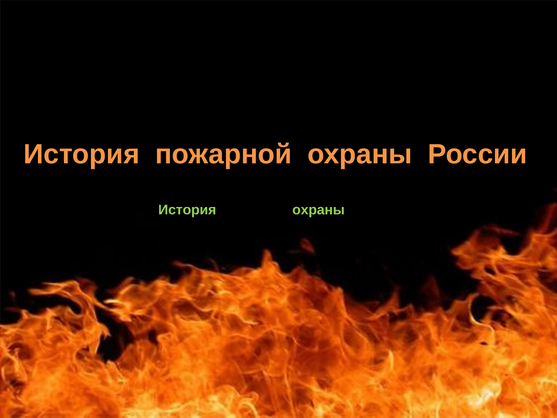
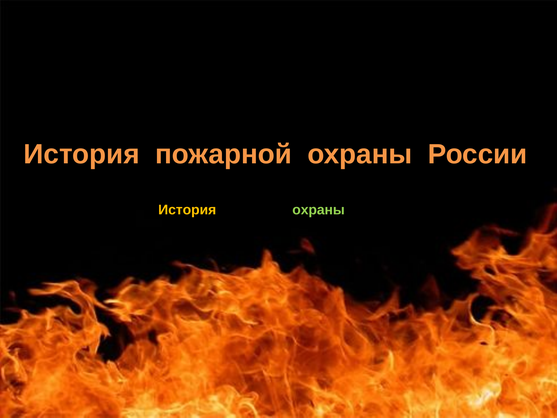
История colour: light green -> yellow (187, 210)
